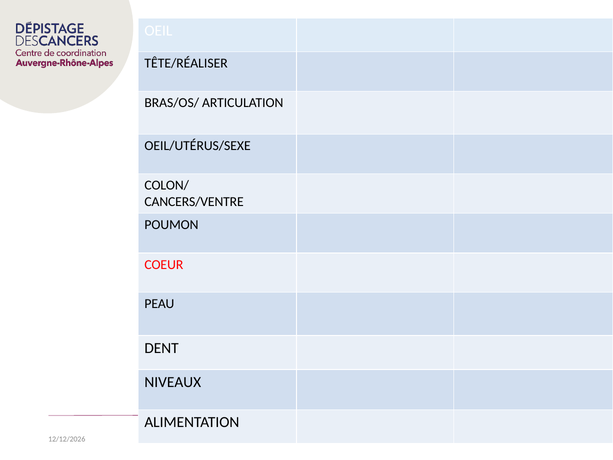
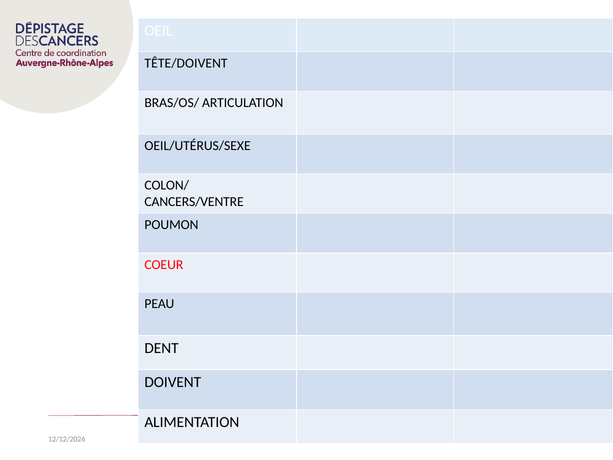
TÊTE/RÉALISER: TÊTE/RÉALISER -> TÊTE/DOIVENT (186, 63)
NIVEAUX: NIVEAUX -> DOIVENT (173, 382)
